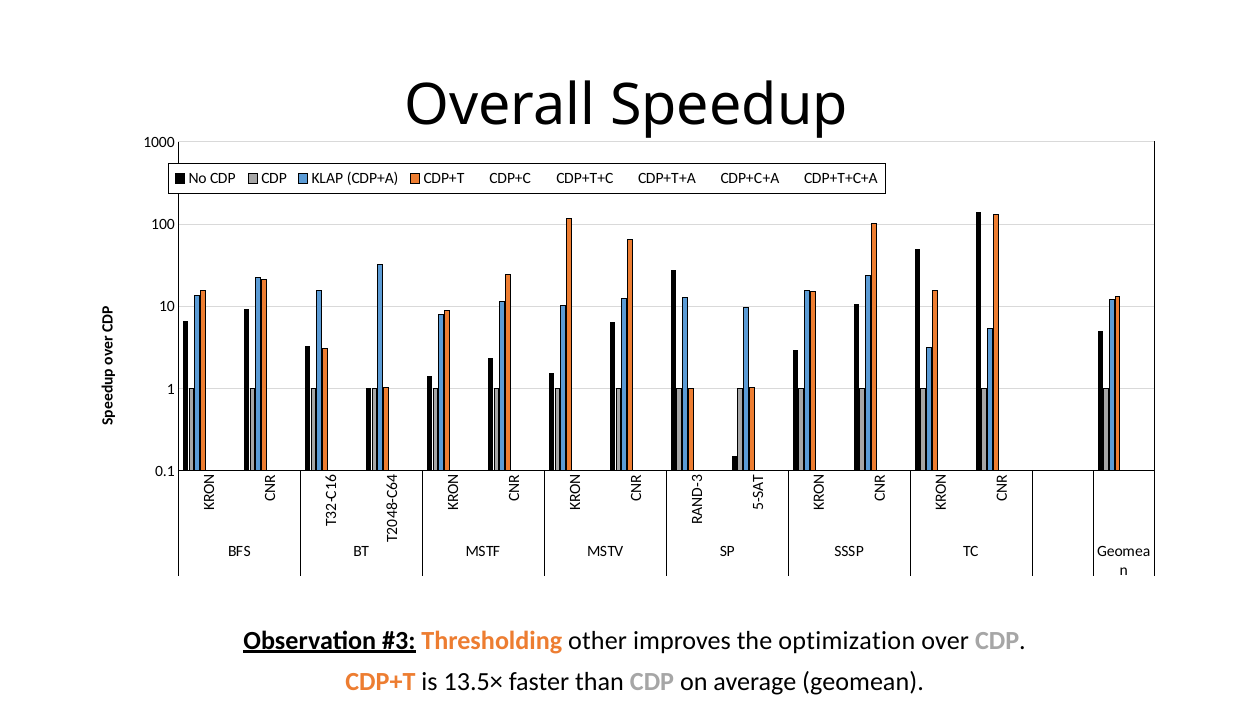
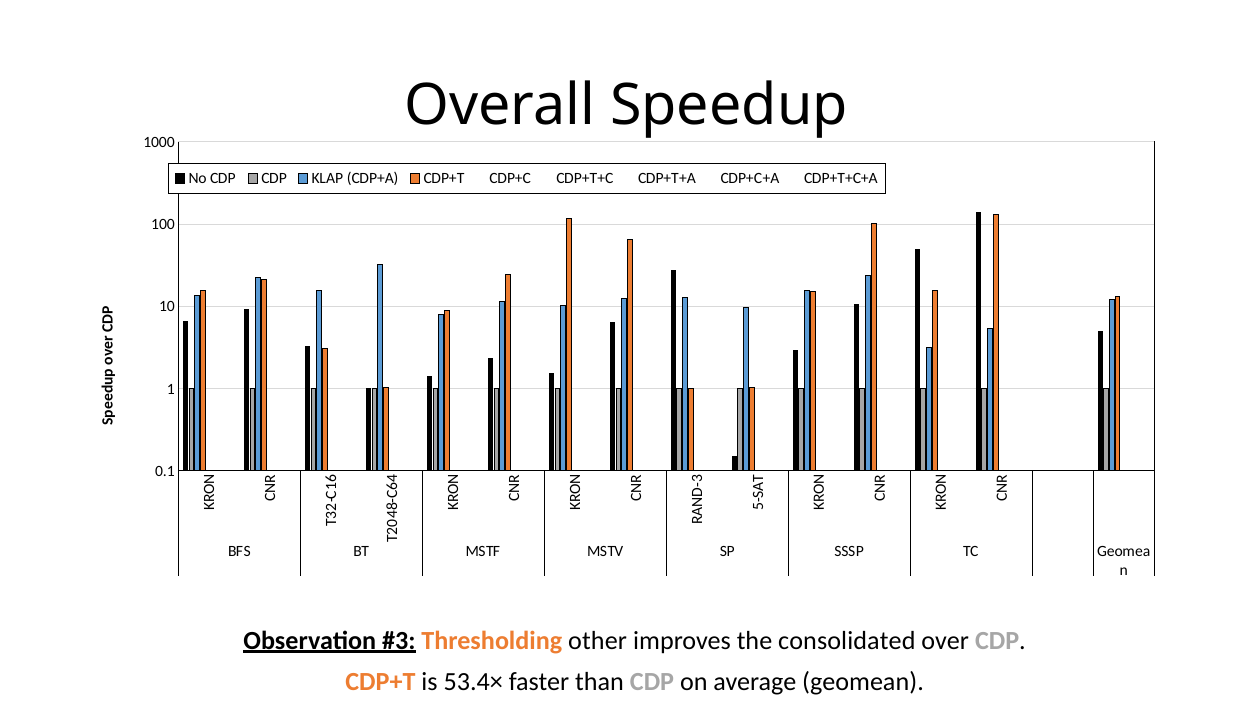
optimization: optimization -> consolidated (847, 640)
13.5×: 13.5× -> 53.4× (473, 681)
